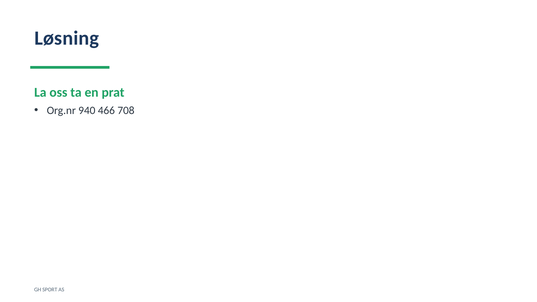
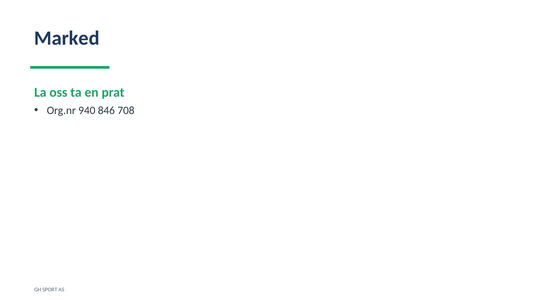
Løsning: Løsning -> Marked (67, 38)
466: 466 -> 846 (106, 110)
